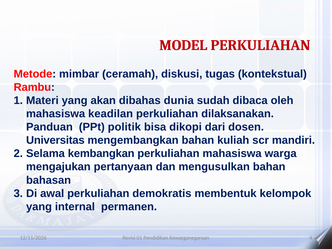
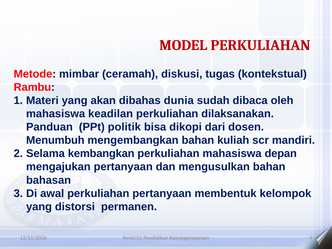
Universitas: Universitas -> Menumbuh (55, 140)
warga: warga -> depan (281, 154)
perkuliahan demokratis: demokratis -> pertanyaan (162, 193)
internal: internal -> distorsi (75, 207)
